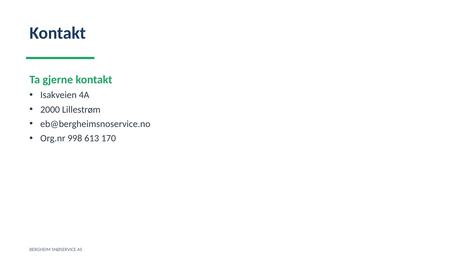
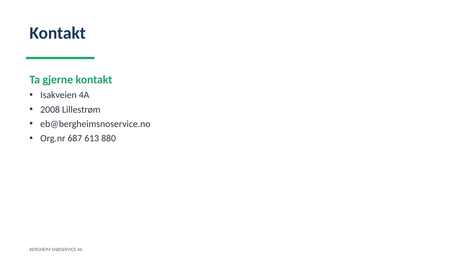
2000: 2000 -> 2008 (50, 110)
998: 998 -> 687 (75, 139)
170: 170 -> 880 (109, 139)
